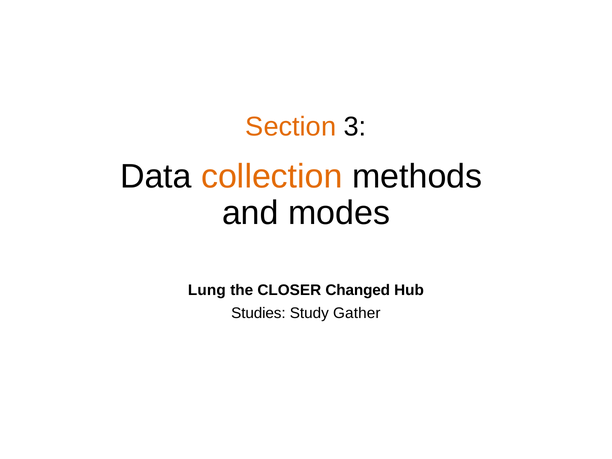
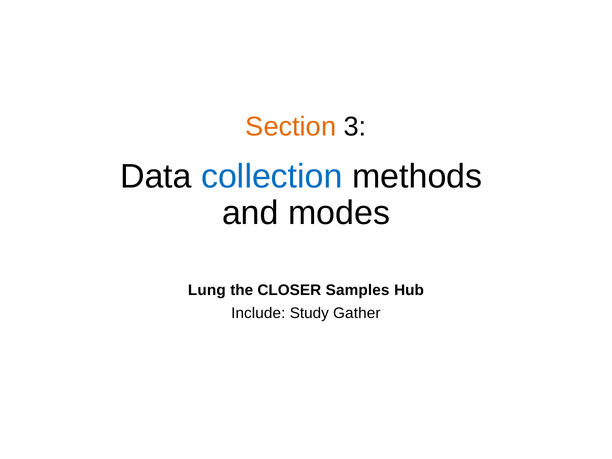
collection colour: orange -> blue (272, 177)
Changed: Changed -> Samples (358, 290)
Studies: Studies -> Include (258, 313)
